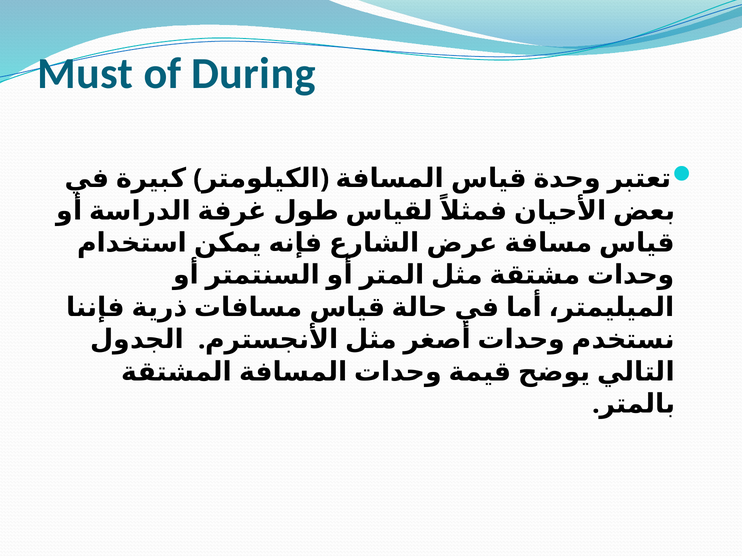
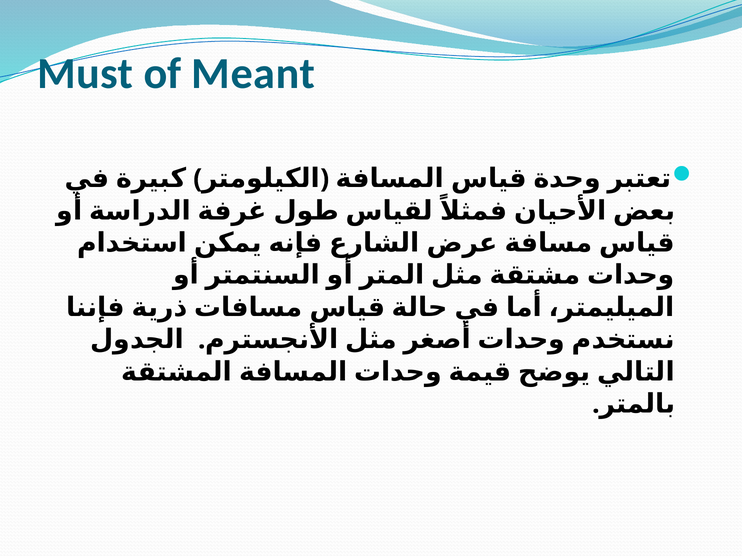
During: During -> Meant (253, 74)
